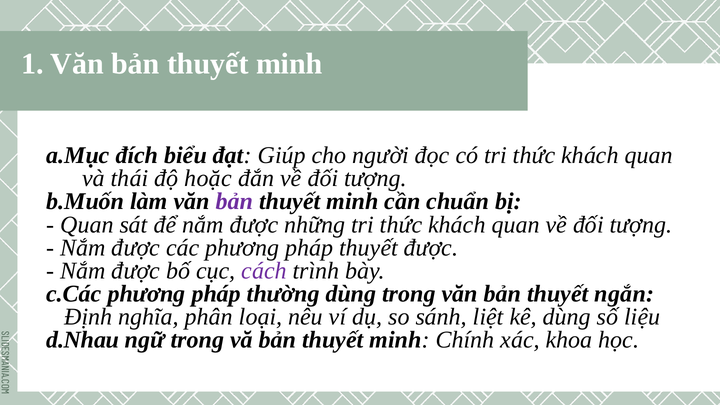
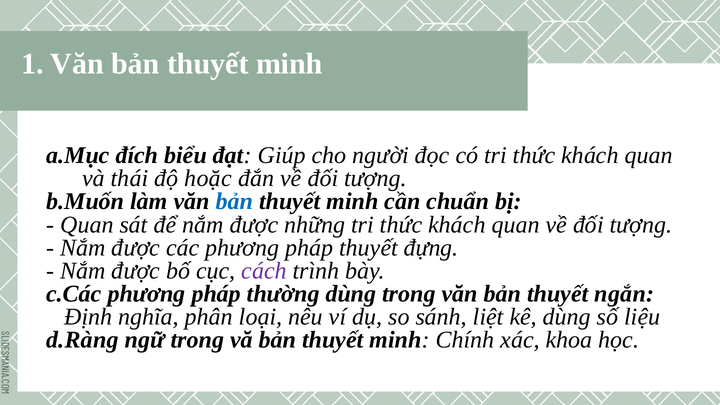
bản colour: purple -> blue (234, 202)
thuyết được: được -> đựng (431, 248)
d.Nhau: d.Nhau -> d.Ràng (82, 340)
